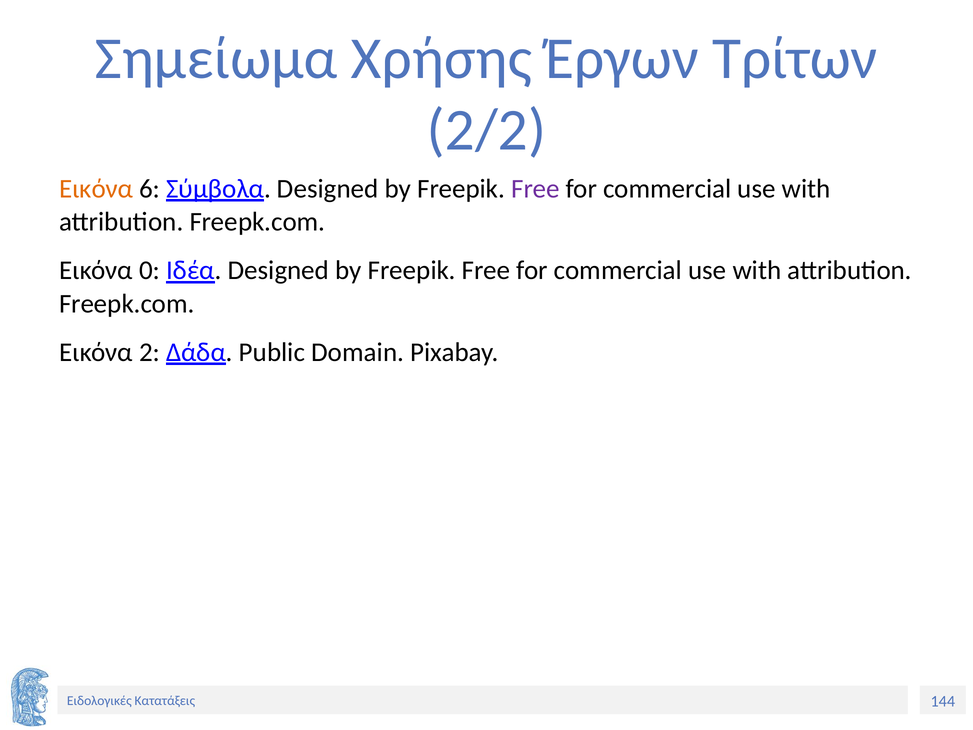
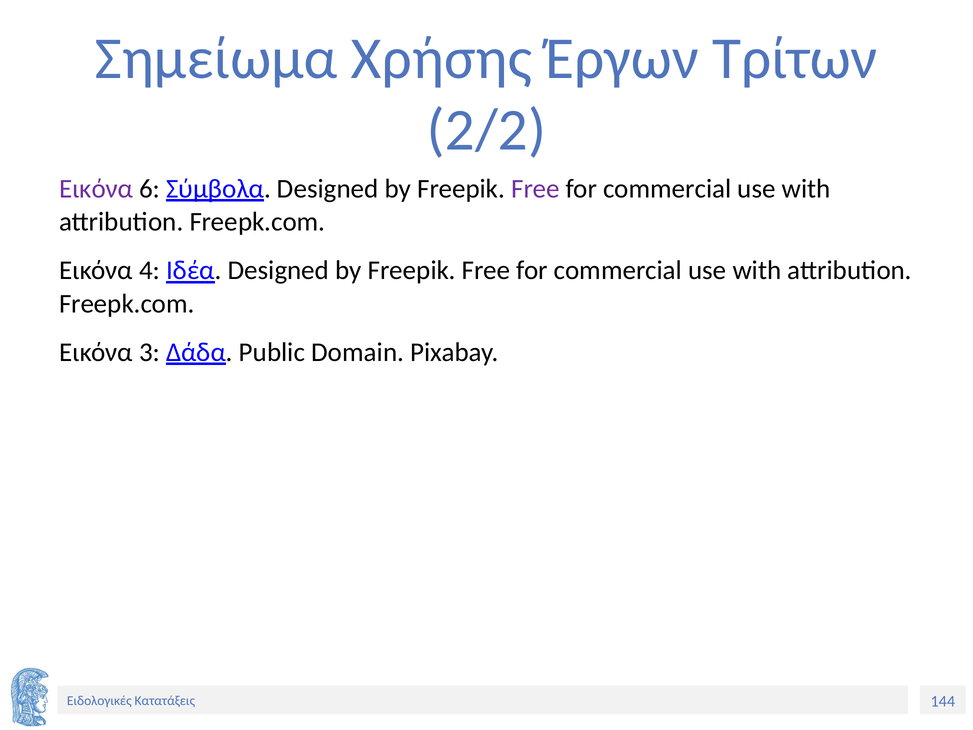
Εικόνα colour: orange -> purple (96, 189)
0: 0 -> 4 (150, 270)
2: 2 -> 3 (150, 352)
